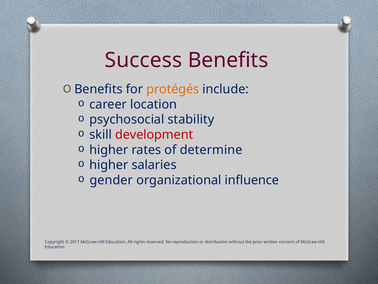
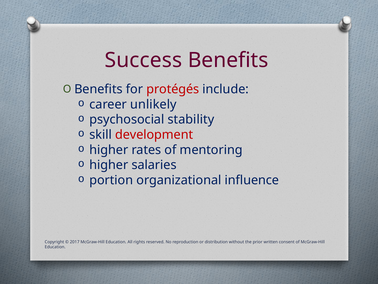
protégés colour: orange -> red (173, 89)
location: location -> unlikely (153, 104)
determine: determine -> mentoring (211, 150)
gender: gender -> portion (111, 180)
